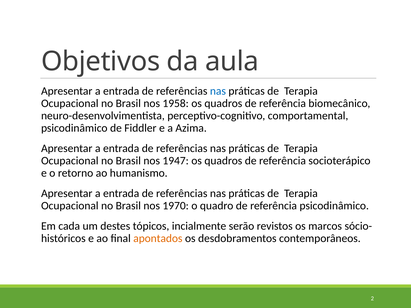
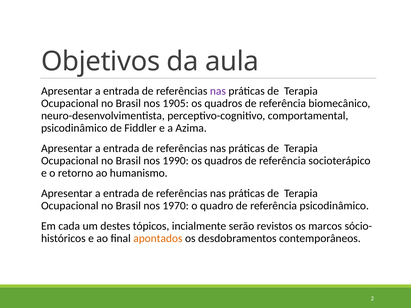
nas colour: blue -> purple (218, 91)
1958: 1958 -> 1905 (176, 103)
1947: 1947 -> 1990 (176, 161)
